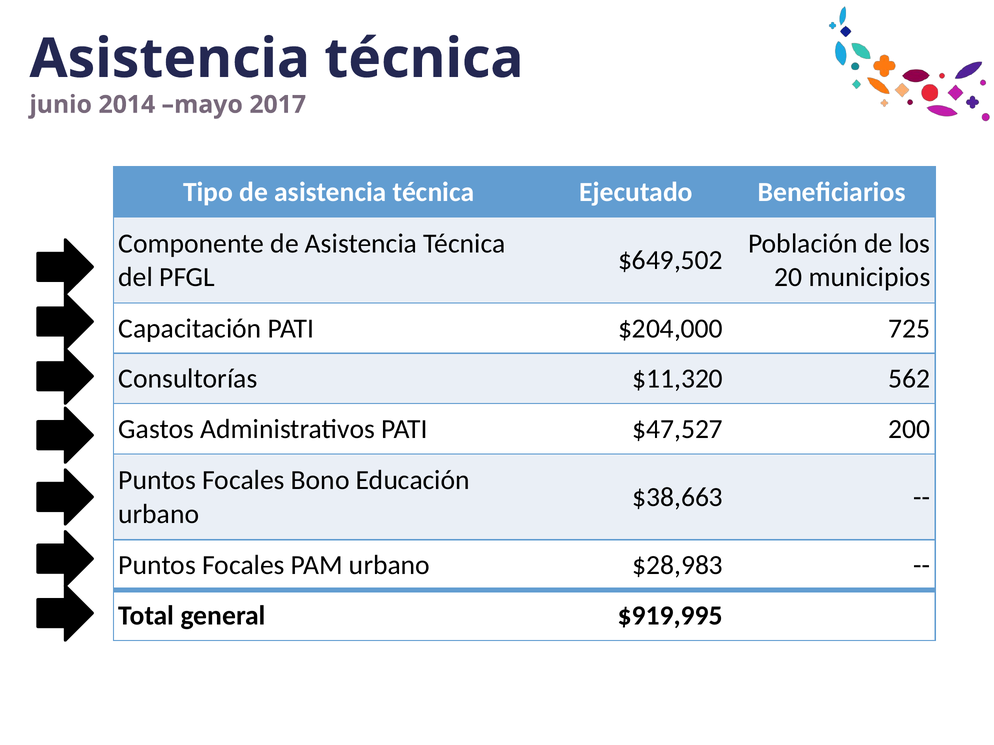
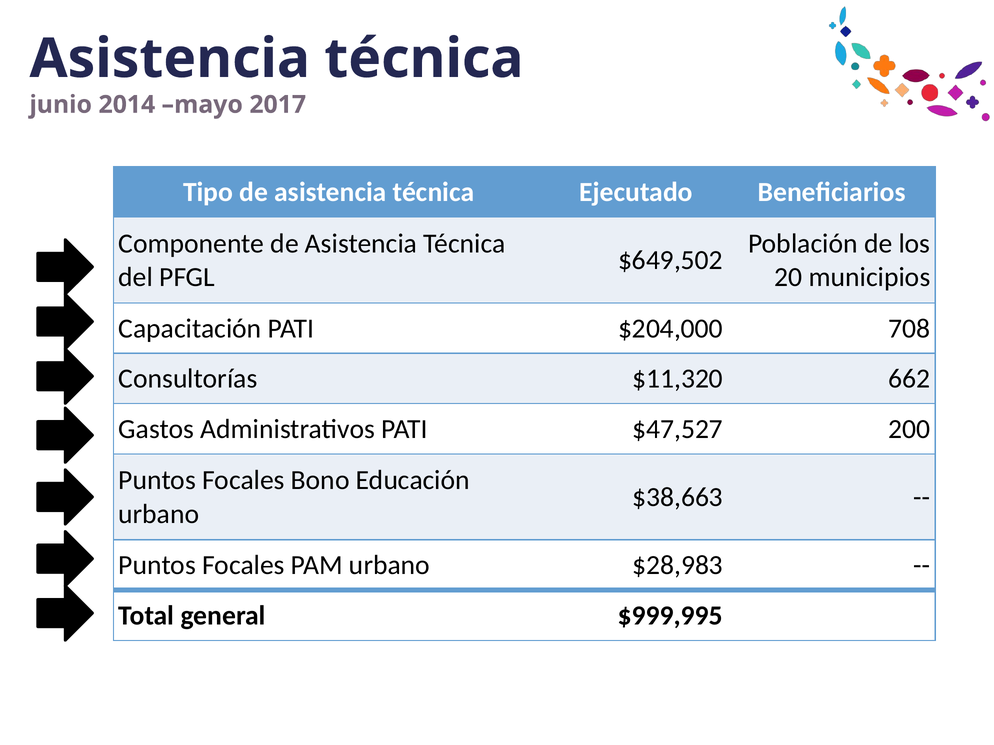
725: 725 -> 708 (909, 329)
562: 562 -> 662 (909, 379)
$919,995: $919,995 -> $999,995 (670, 616)
